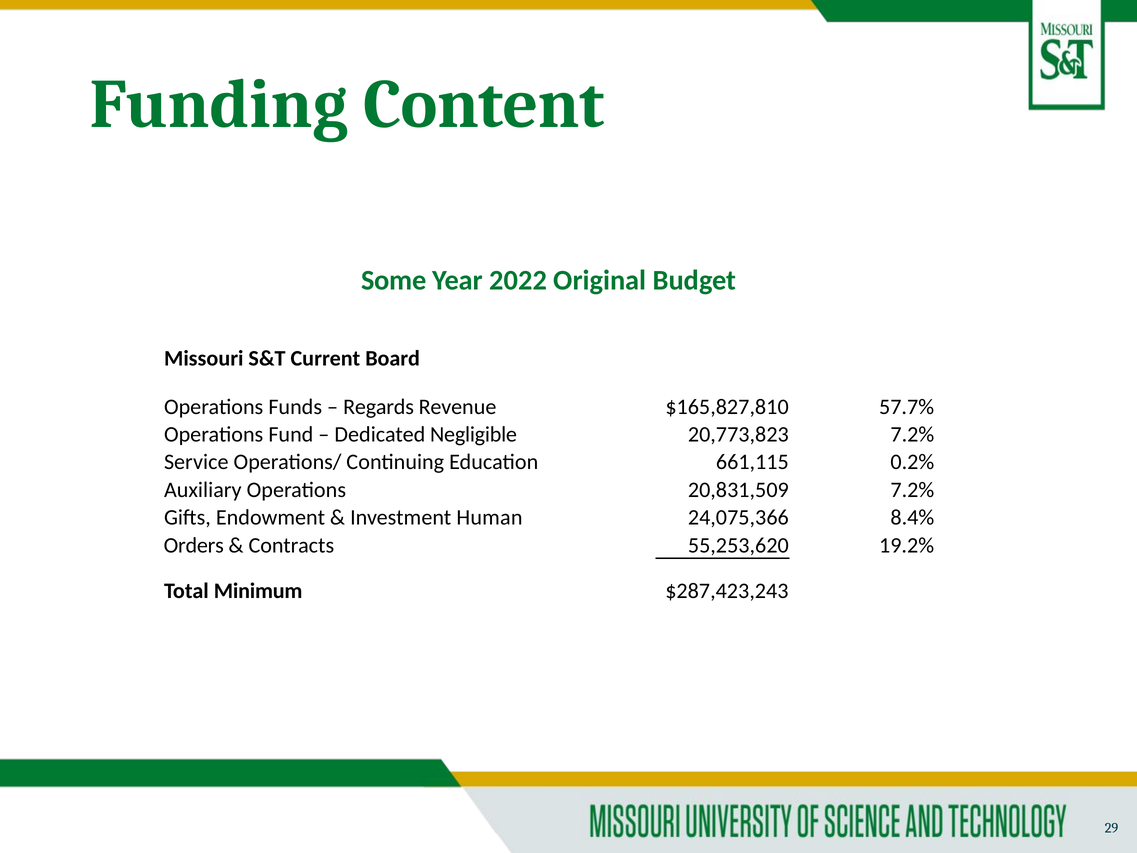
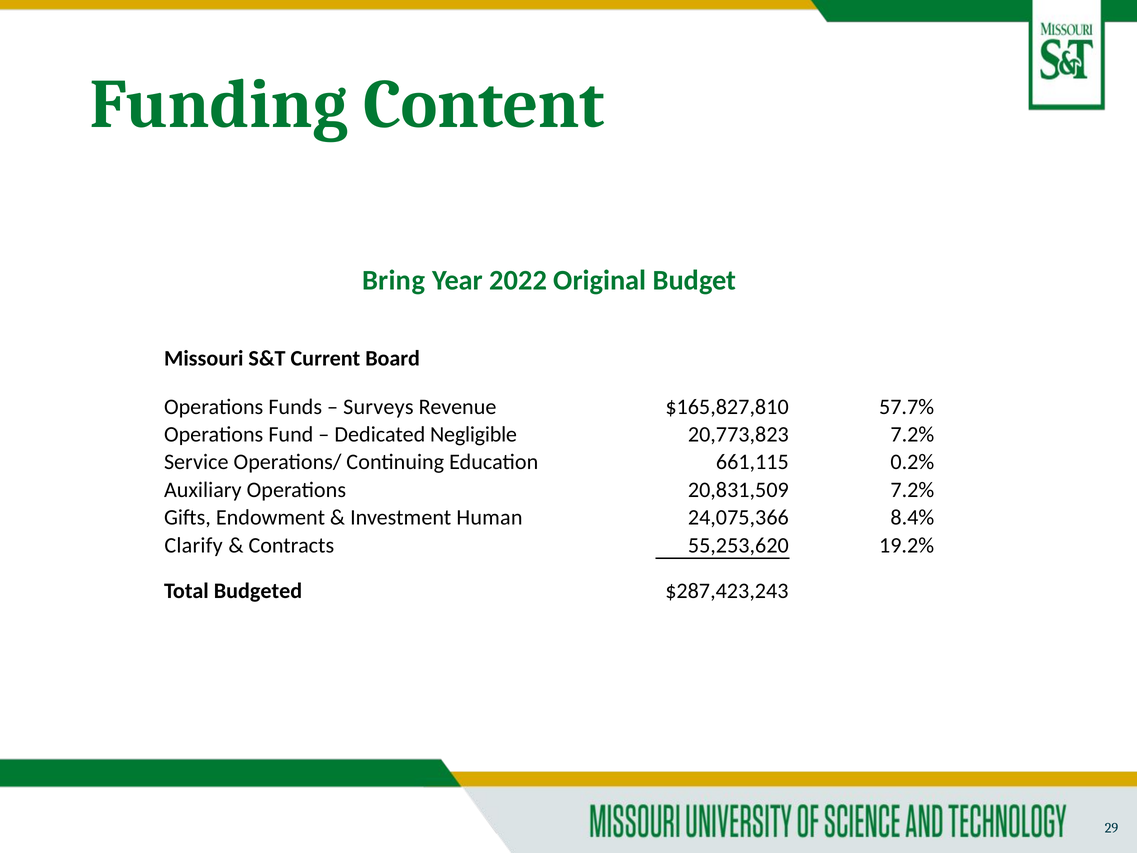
Some: Some -> Bring (394, 280)
Regards: Regards -> Surveys (378, 407)
Orders: Orders -> Clarify (194, 545)
Minimum: Minimum -> Budgeted (258, 591)
